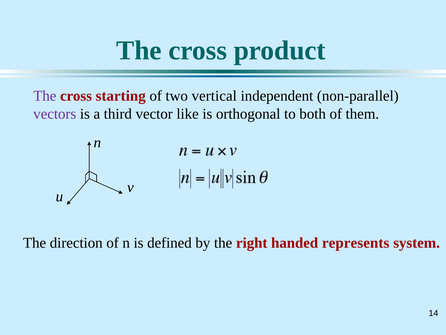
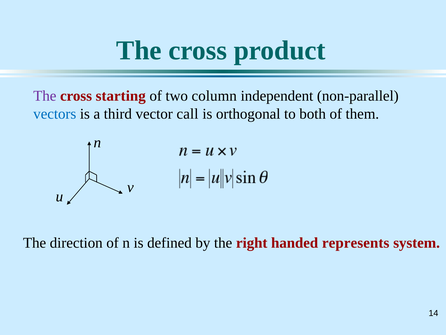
vertical: vertical -> column (214, 96)
vectors colour: purple -> blue (55, 114)
like: like -> call (188, 114)
